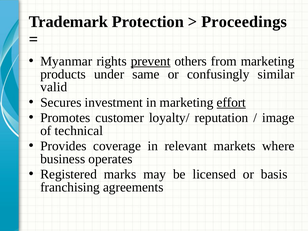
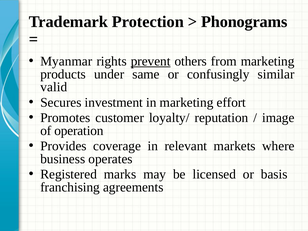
Proceedings: Proceedings -> Phonograms (244, 22)
effort underline: present -> none (231, 102)
technical: technical -> operation (79, 131)
